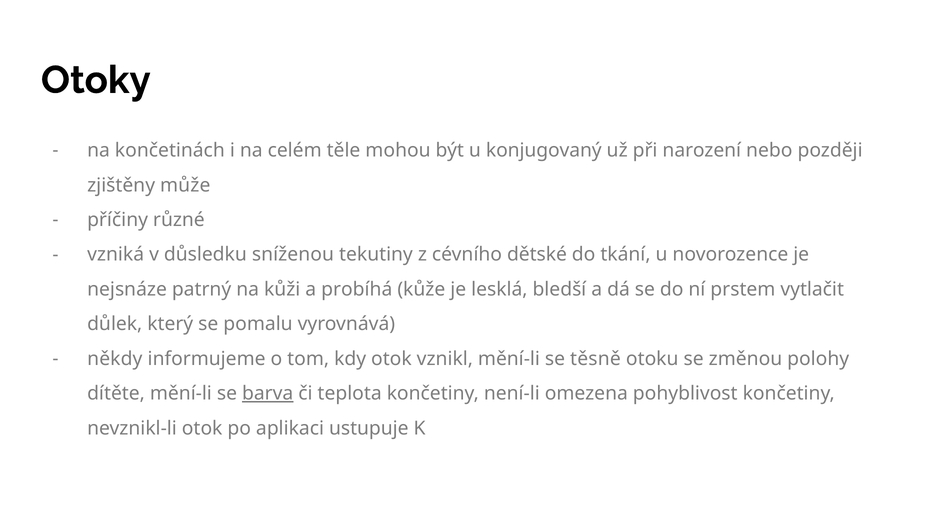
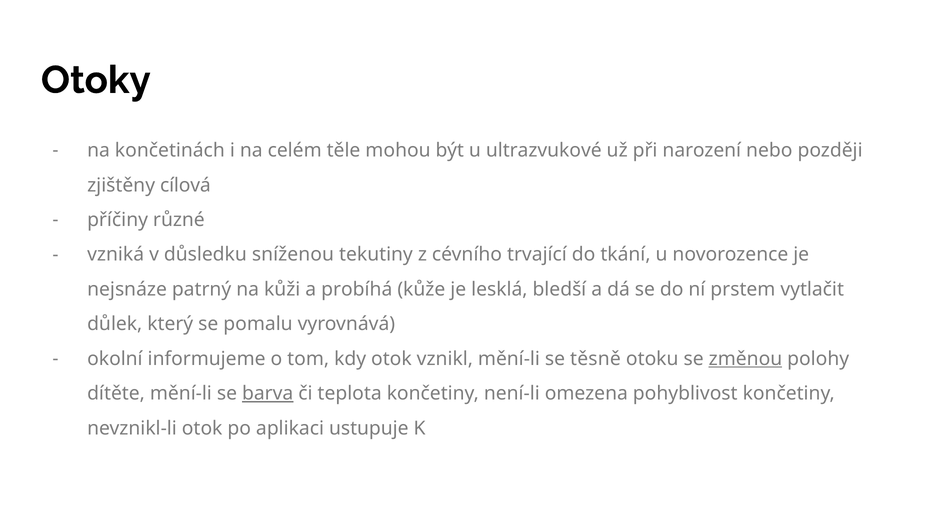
konjugovaný: konjugovaný -> ultrazvukové (544, 151)
může: může -> cílová (185, 185)
dětské: dětské -> trvající (537, 255)
někdy: někdy -> okolní (115, 359)
změnou underline: none -> present (745, 359)
